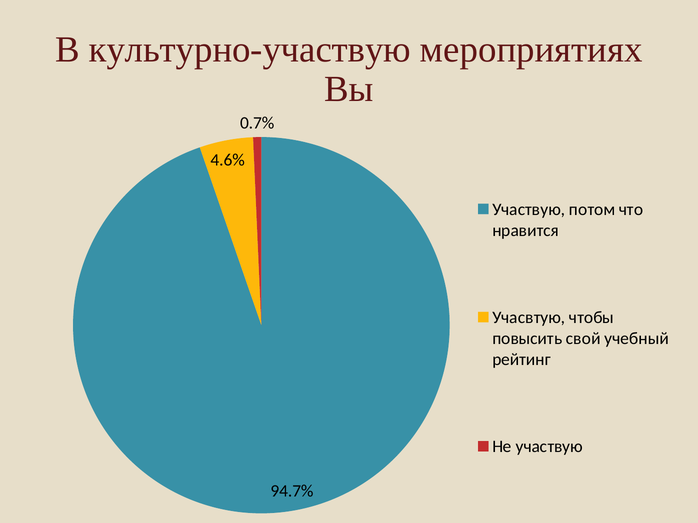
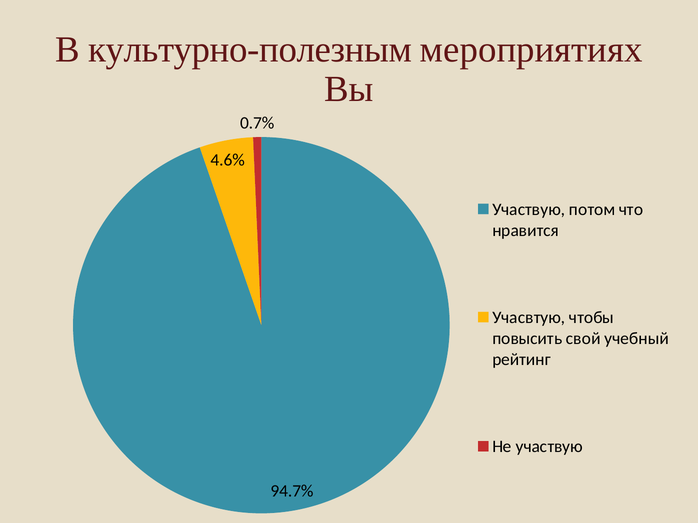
культурно-участвую: культурно-участвую -> культурно-полезным (250, 49)
